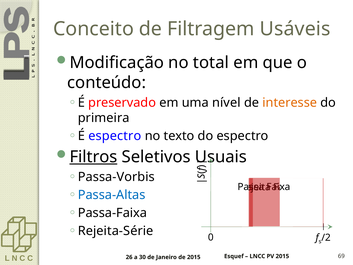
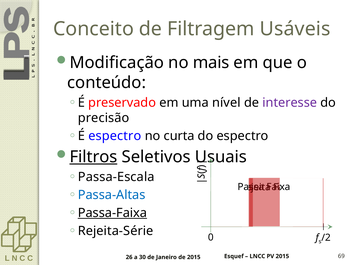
total: total -> mais (211, 63)
interesse colour: orange -> purple (290, 103)
primeira: primeira -> precisão (104, 118)
texto: texto -> curta (179, 136)
Passa-Vorbis: Passa-Vorbis -> Passa-Escala (116, 177)
Passa-Faixa underline: none -> present (112, 213)
